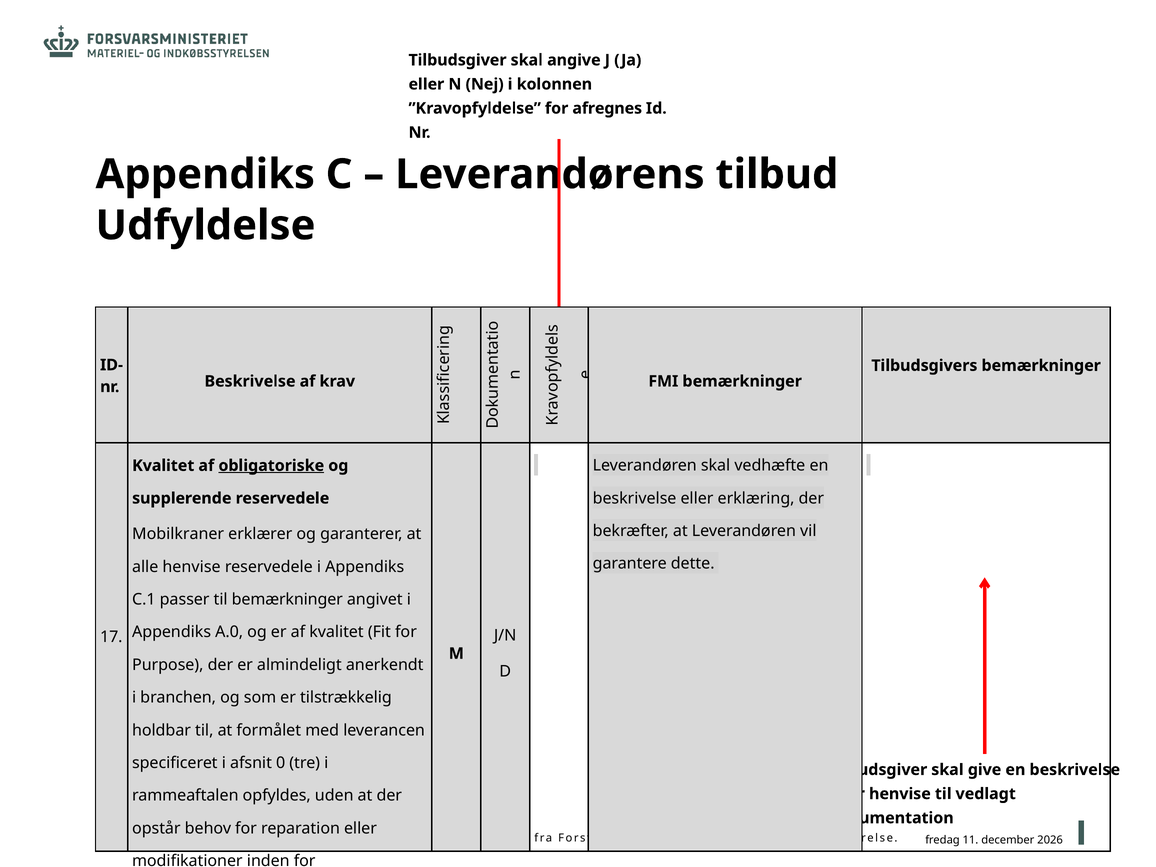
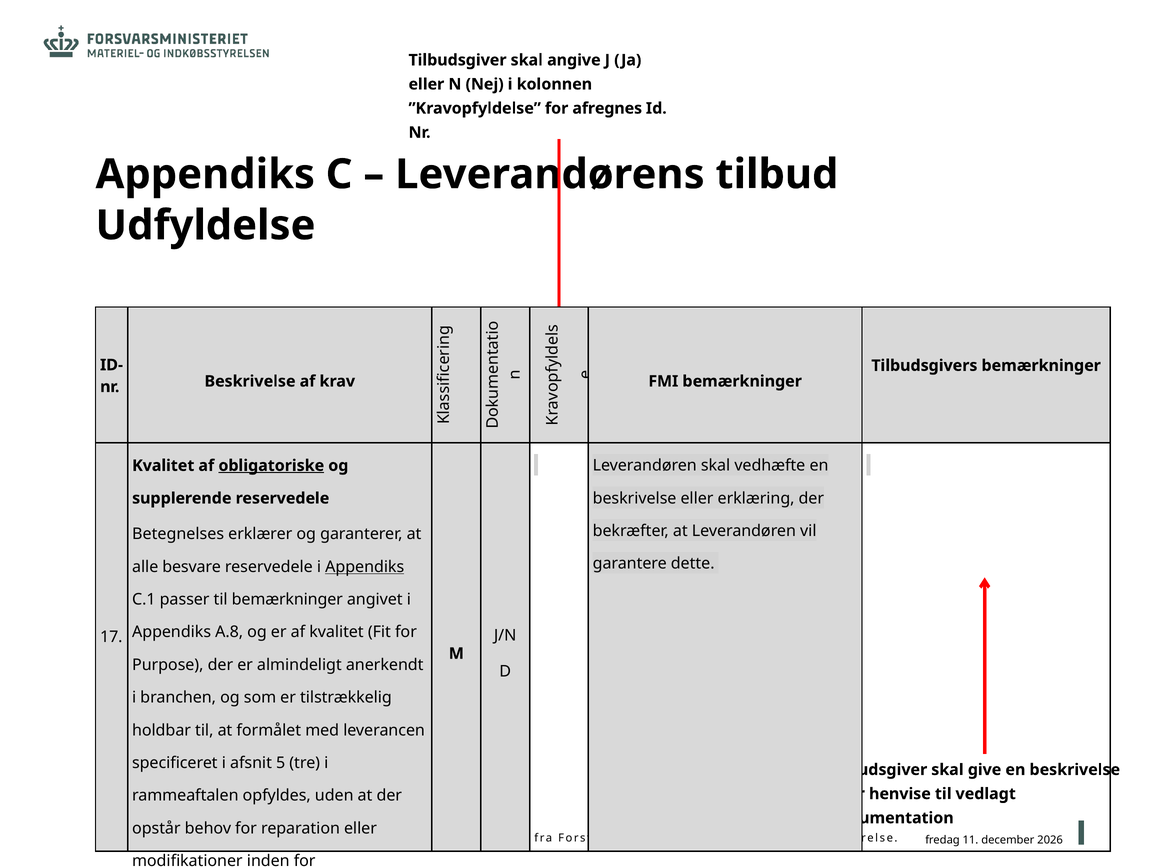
Mobilkraner: Mobilkraner -> Betegnelses (178, 534)
alle henvise: henvise -> besvare (192, 567)
Appendiks underline: none -> present (365, 567)
A.0: A.0 -> A.8 (229, 632)
0: 0 -> 5 (281, 763)
